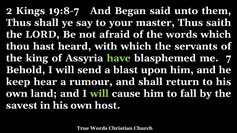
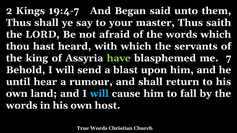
19:8-7: 19:8-7 -> 19:4-7 (64, 11)
keep: keep -> until (18, 82)
will colour: light green -> light blue (99, 94)
savest: savest -> words (22, 106)
